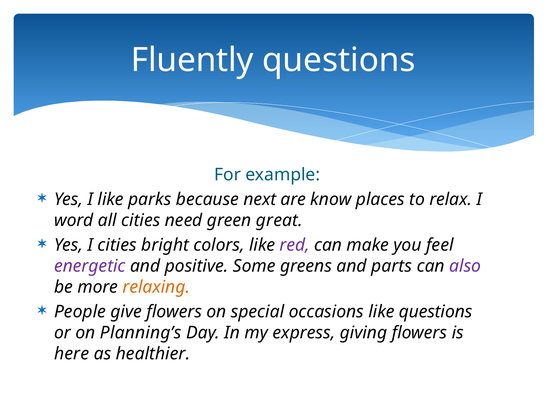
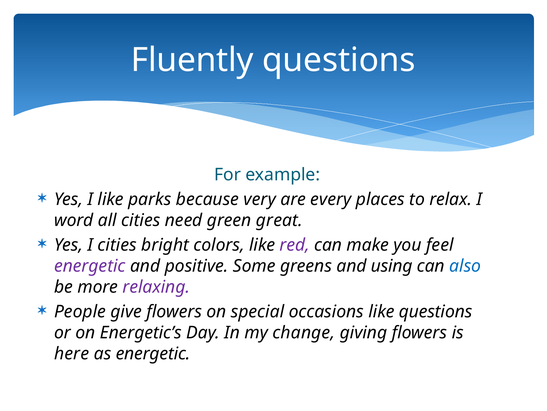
next: next -> very (260, 199)
know: know -> every (331, 199)
parts: parts -> using (392, 266)
also colour: purple -> blue (465, 266)
relaxing colour: orange -> purple (156, 287)
Planning’s: Planning’s -> Energetic’s (141, 332)
express: express -> change (304, 332)
as healthier: healthier -> energetic (153, 353)
